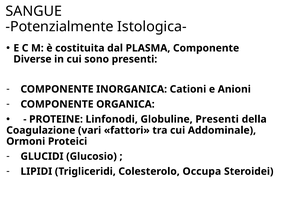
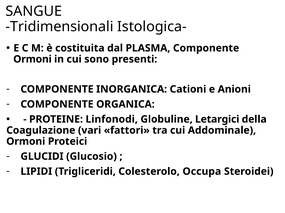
Potenzialmente: Potenzialmente -> Tridimensionali (60, 27)
Diverse: Diverse -> Ormoni (32, 59)
Globuline Presenti: Presenti -> Letargici (217, 120)
